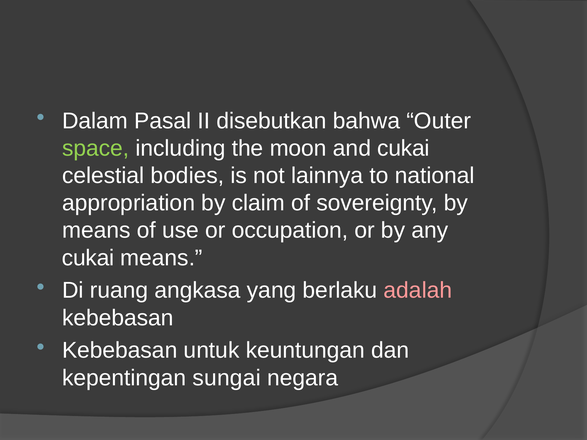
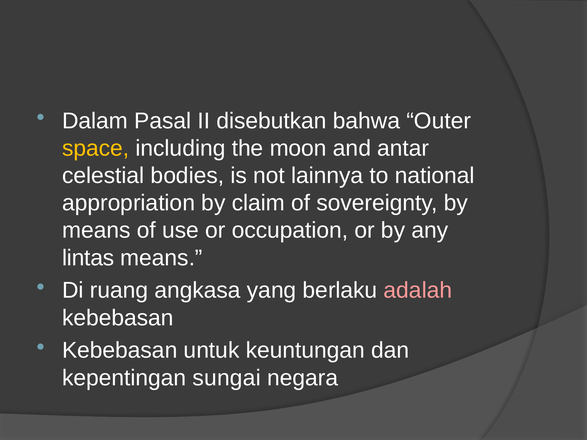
space colour: light green -> yellow (96, 148)
and cukai: cukai -> antar (403, 148)
cukai: cukai -> lintas (88, 258)
